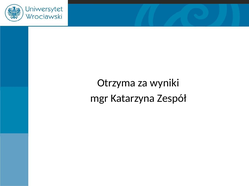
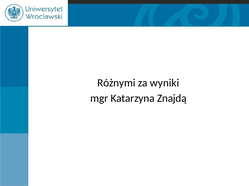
Otrzyma: Otrzyma -> Różnymi (116, 83)
Zespół: Zespół -> Znajdą (172, 99)
